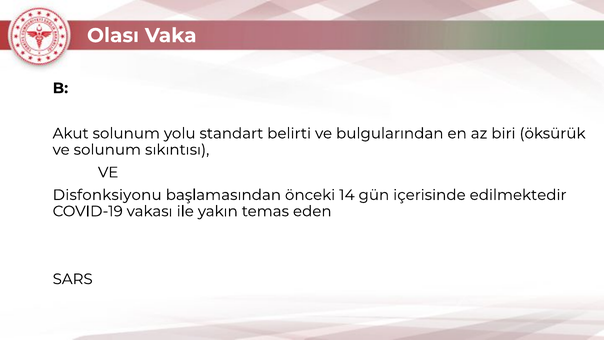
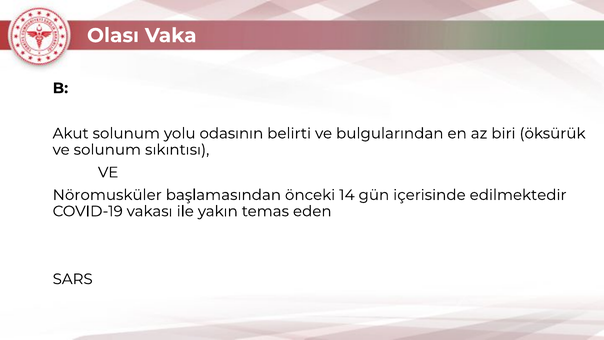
standart: standart -> odasının (231, 133)
Disfonksiyonu: Disfonksiyonu -> Nöromusküler (107, 195)
